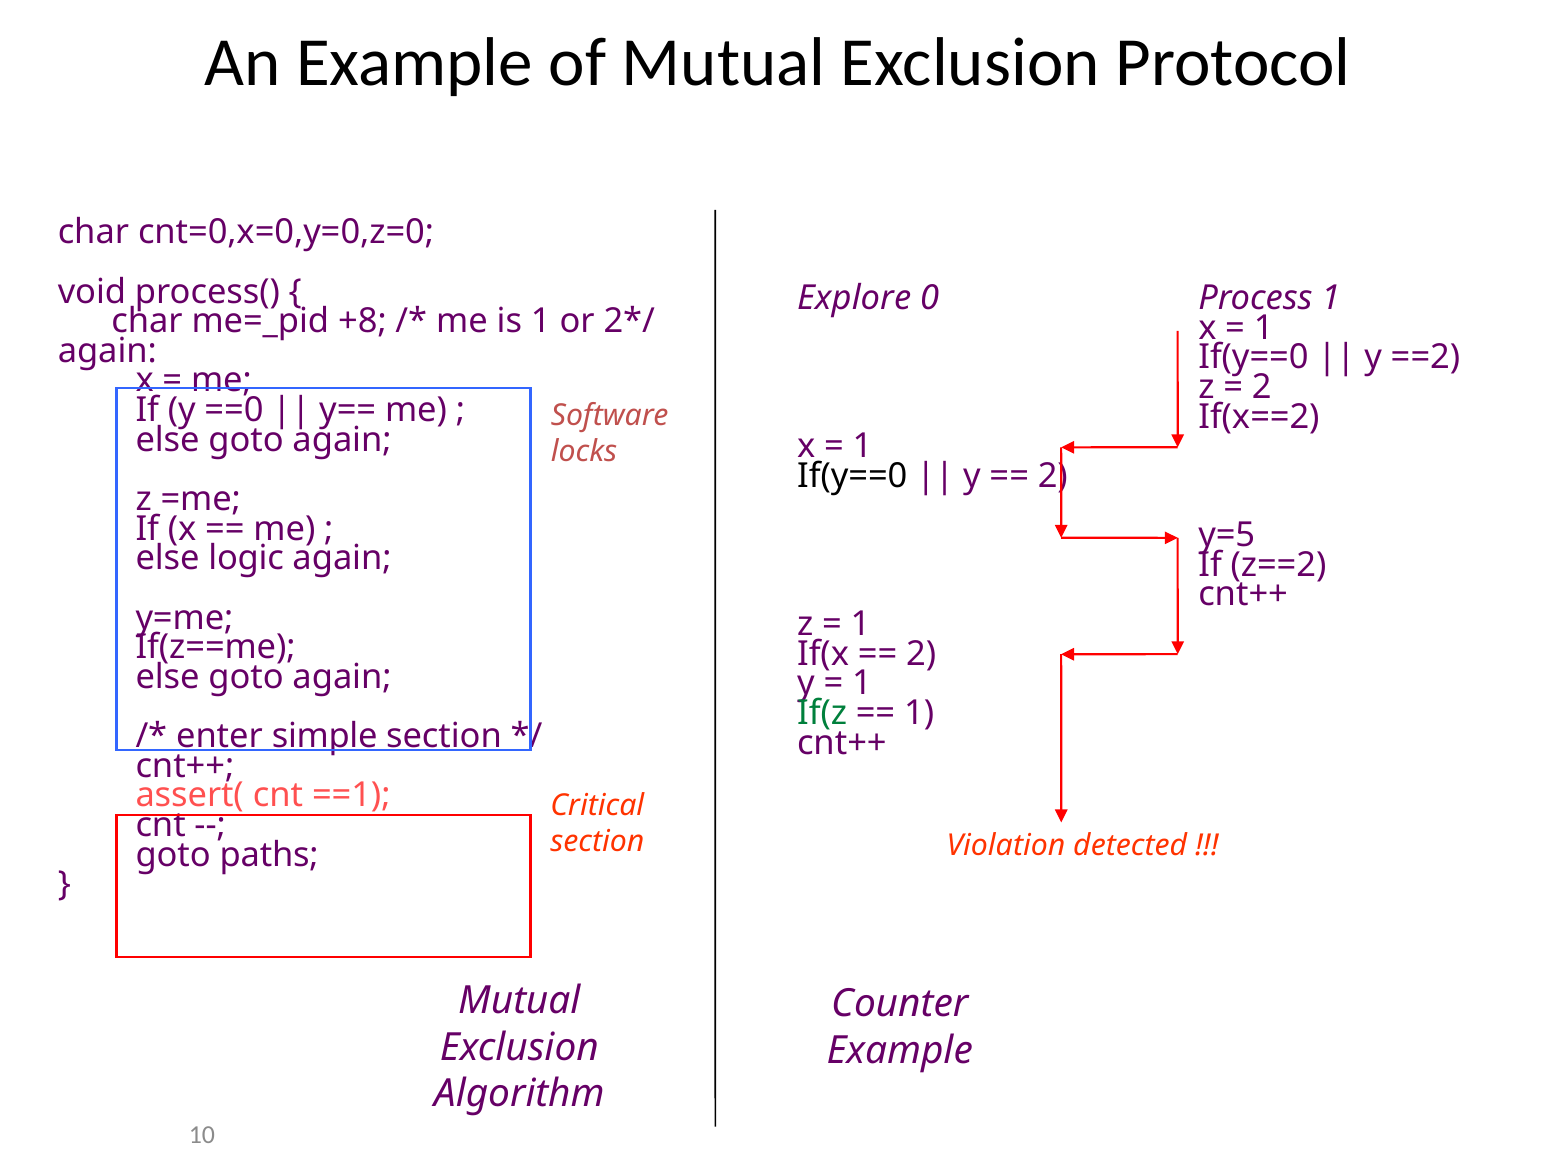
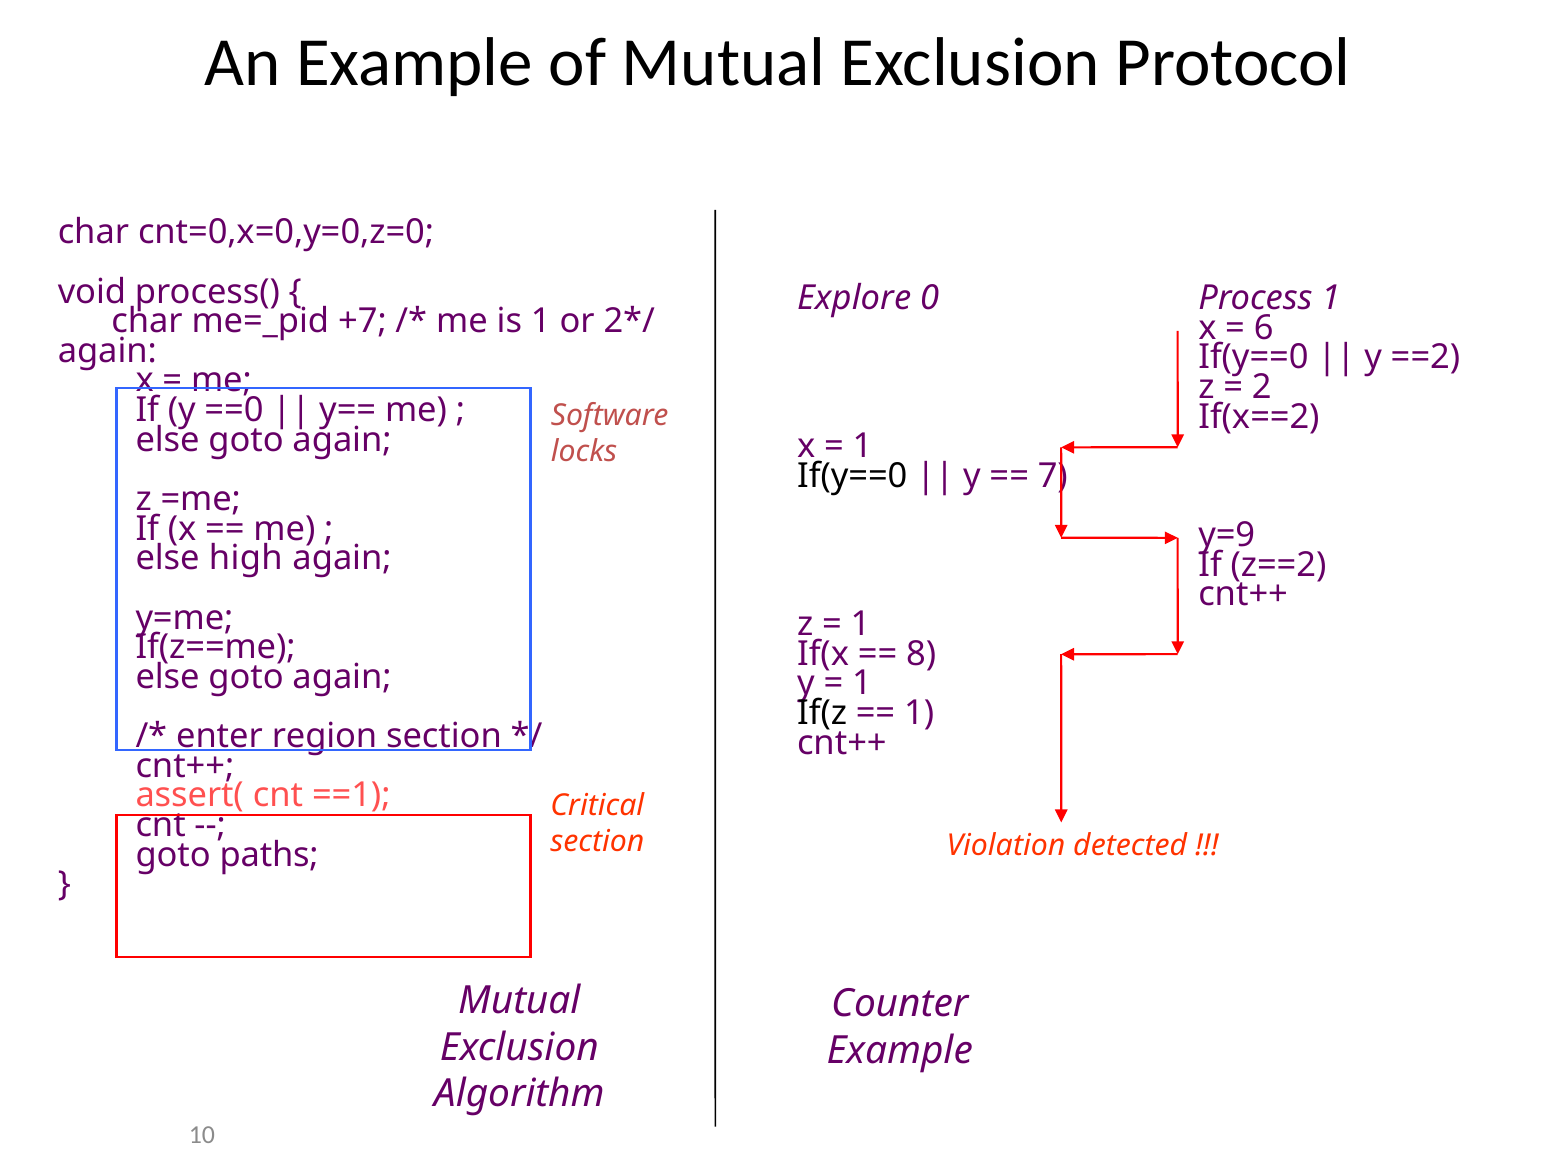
+8: +8 -> +7 (362, 322)
1: 1 -> 6 (1264, 328)
2: 2 -> 7 (1053, 476)
y=5: y=5 -> y=9 (1227, 536)
logic: logic -> high (246, 559)
2: 2 -> 8 (921, 654)
If(z colour: green -> black (822, 714)
simple: simple -> region (325, 737)
